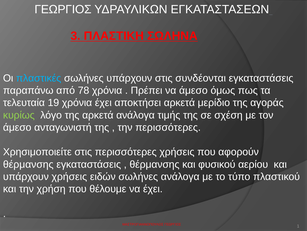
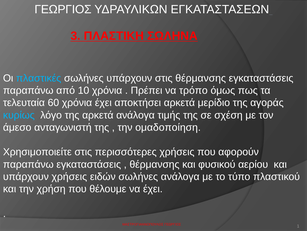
στις συνδέονται: συνδέονται -> θέρμανσης (201, 78)
78: 78 -> 10 (84, 90)
να άμεσο: άμεσο -> τρόπο (193, 90)
19: 19 -> 60 (53, 102)
κυρίως colour: light green -> light blue (19, 115)
την περισσότερες: περισσότερες -> ομαδοποίηση (168, 127)
θέρμανσης: θέρμανσης -> παραπάνω (28, 164)
